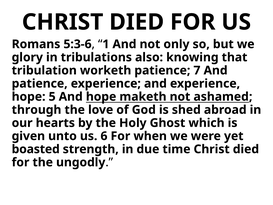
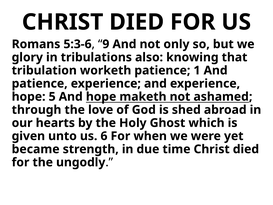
1: 1 -> 9 (106, 44)
7: 7 -> 1 (197, 70)
boasted: boasted -> became (36, 149)
